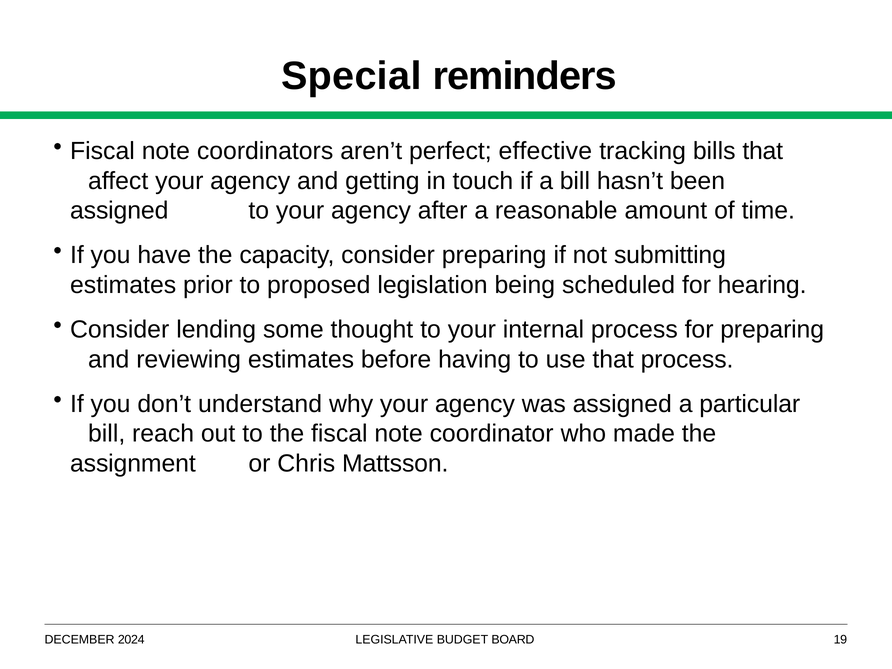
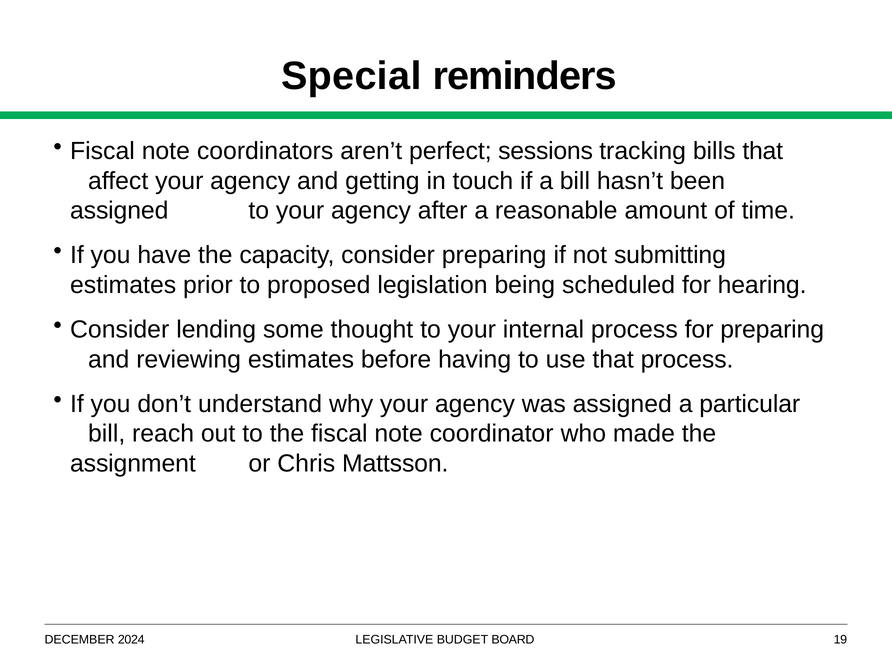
effective: effective -> sessions (546, 151)
